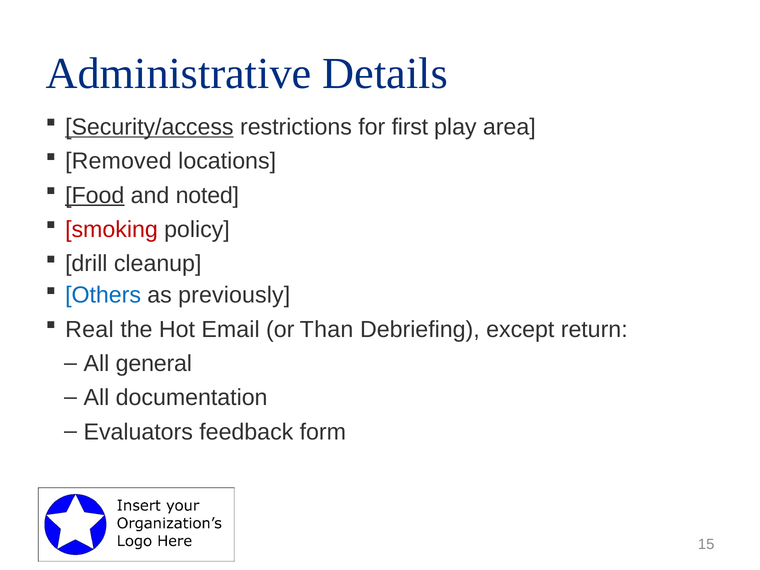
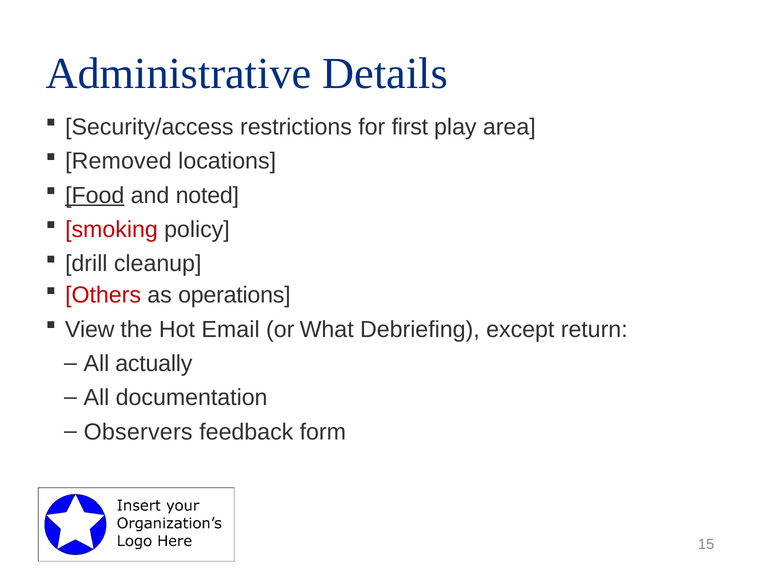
Security/access underline: present -> none (149, 127)
Others colour: blue -> red (103, 295)
previously: previously -> operations (234, 295)
Real: Real -> View (90, 329)
Than: Than -> What (327, 329)
general: general -> actually (154, 364)
Evaluators: Evaluators -> Observers (138, 432)
